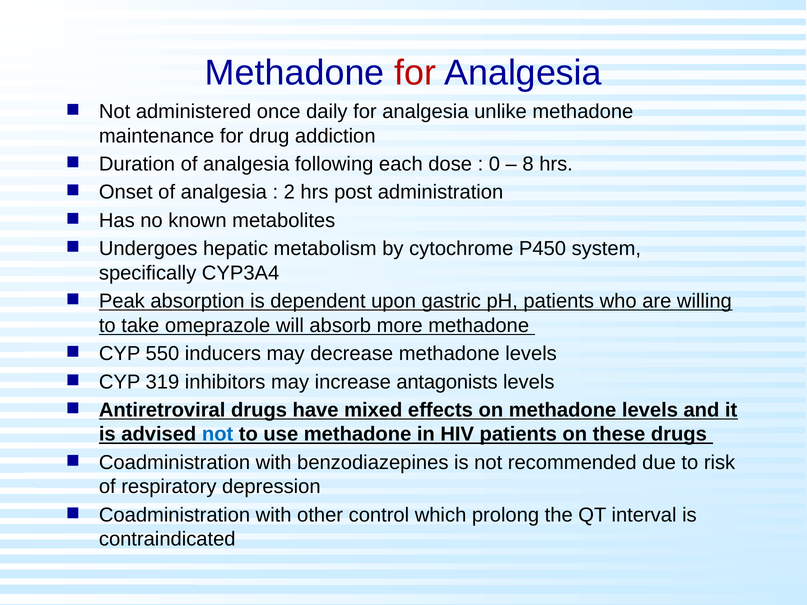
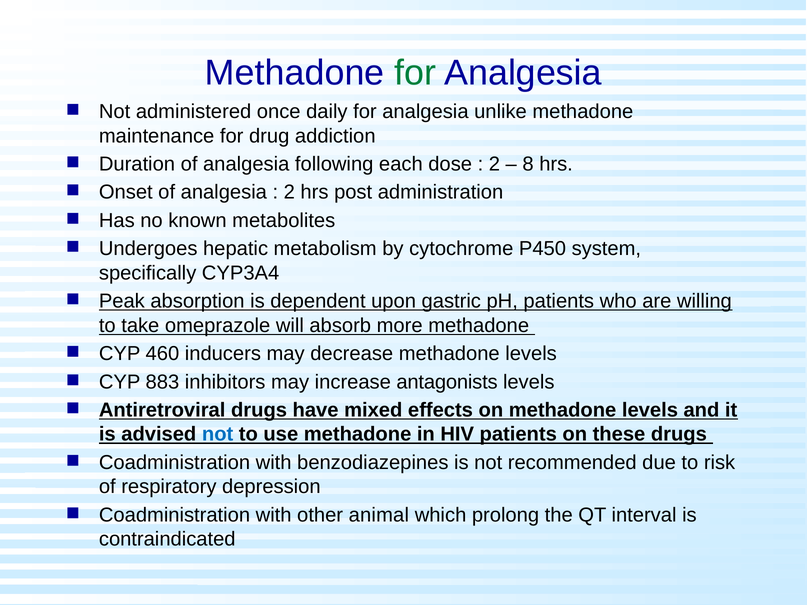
for colour: red -> green (415, 73)
0: 0 -> 2 (494, 164)
550: 550 -> 460 (162, 354)
319: 319 -> 883 (162, 382)
control: control -> animal (379, 515)
